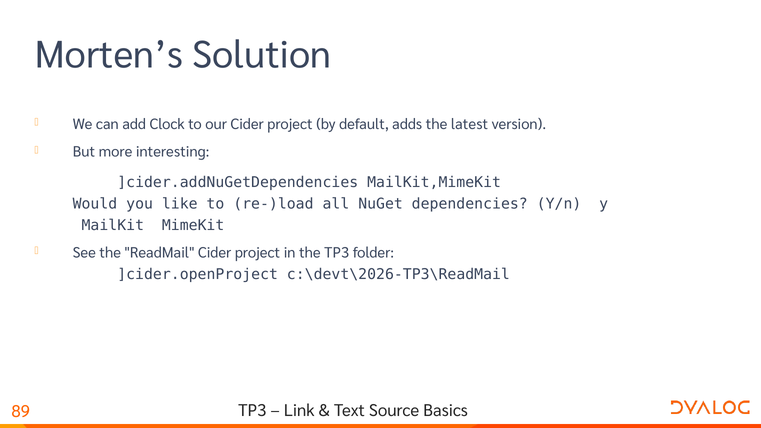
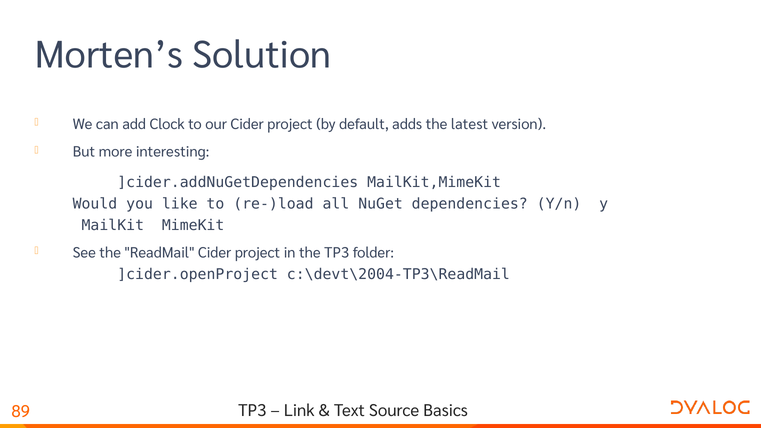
c:\devt\2026-TP3\ReadMail: c:\devt\2026-TP3\ReadMail -> c:\devt\2004-TP3\ReadMail (398, 274)
